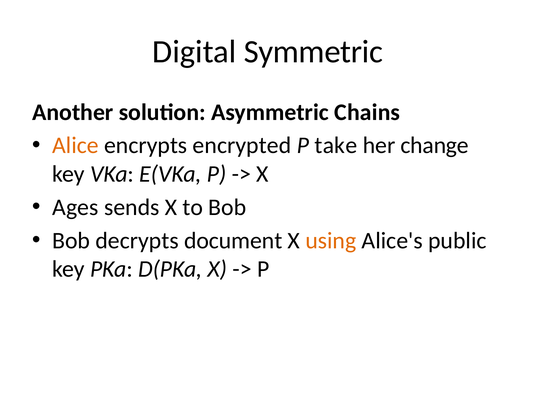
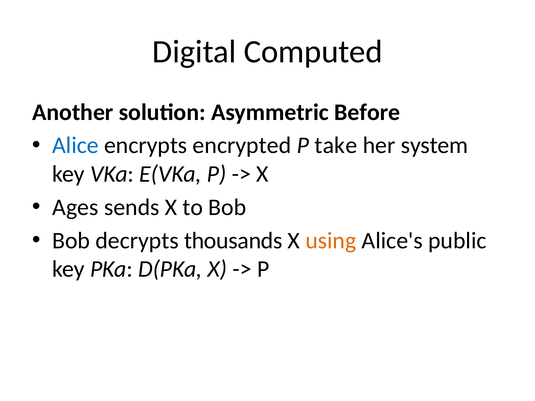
Symmetric: Symmetric -> Computed (313, 52)
Chains: Chains -> Before (367, 112)
Alice colour: orange -> blue (75, 146)
change: change -> system (435, 146)
document: document -> thousands (233, 241)
